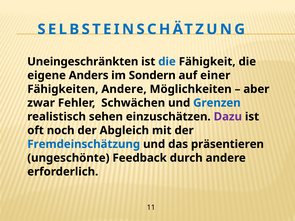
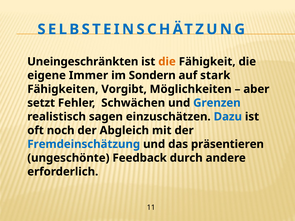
die colour: blue -> orange (167, 62)
Anders: Anders -> Immer (88, 75)
einer: einer -> stark (215, 75)
Fähigkeiten Andere: Andere -> Vorgibt (124, 89)
zwar: zwar -> setzt (41, 103)
sehen: sehen -> sagen (106, 117)
Dazu colour: purple -> blue (228, 117)
